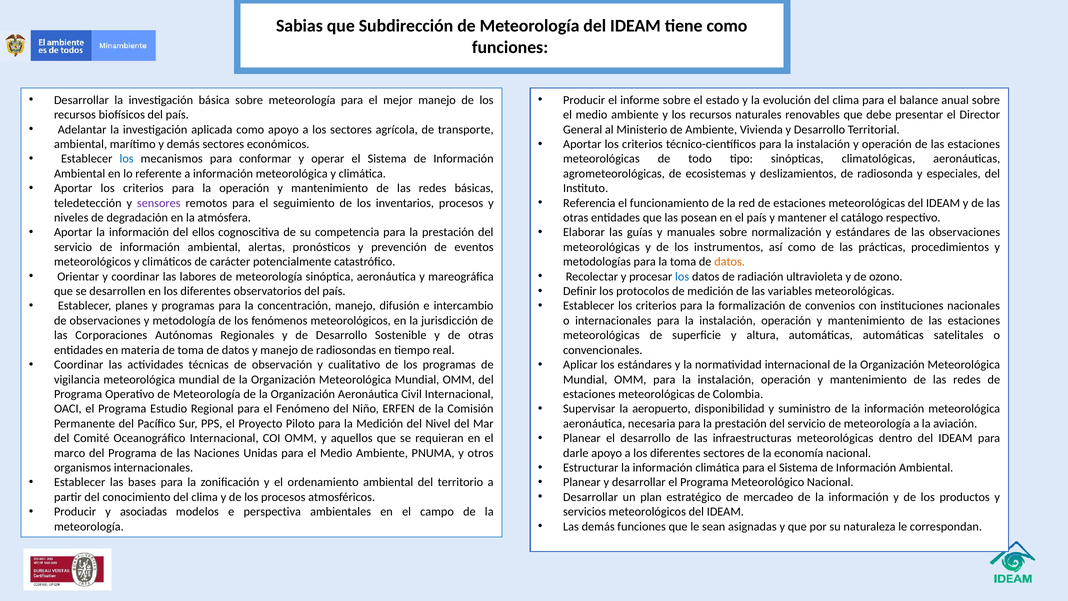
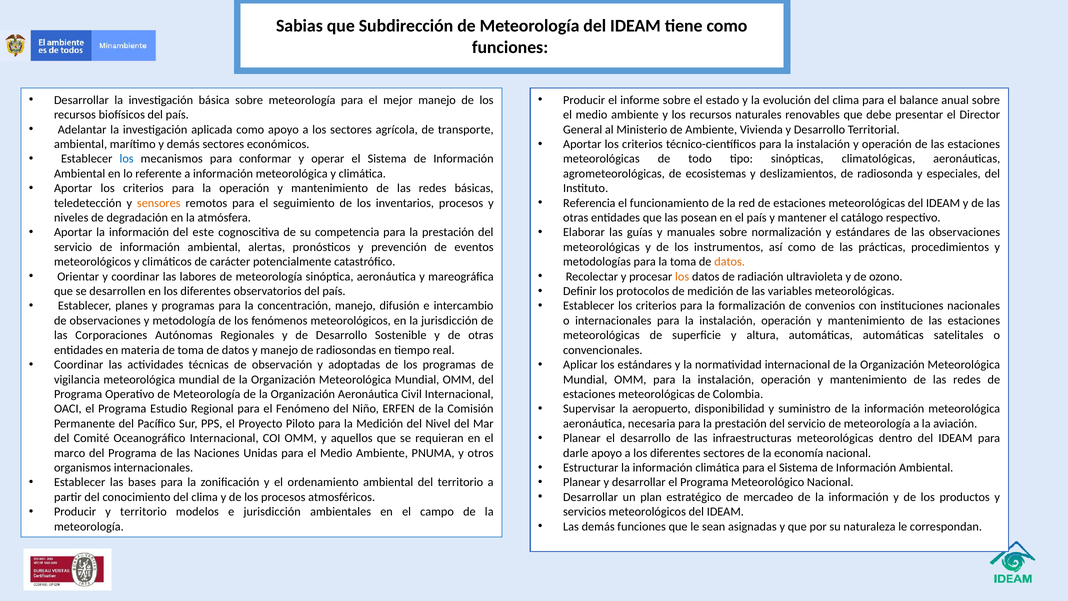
sensores colour: purple -> orange (159, 203)
ellos: ellos -> este (203, 232)
los colour: blue -> orange (682, 276)
cualitativo: cualitativo -> adoptadas (354, 365)
y asociadas: asociadas -> territorio (143, 512)
e perspectiva: perspectiva -> jurisdicción (272, 512)
